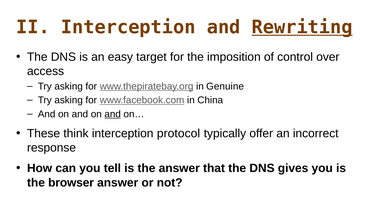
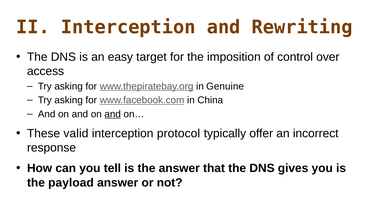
Rewriting underline: present -> none (302, 27)
think: think -> valid (76, 133)
browser: browser -> payload (71, 182)
